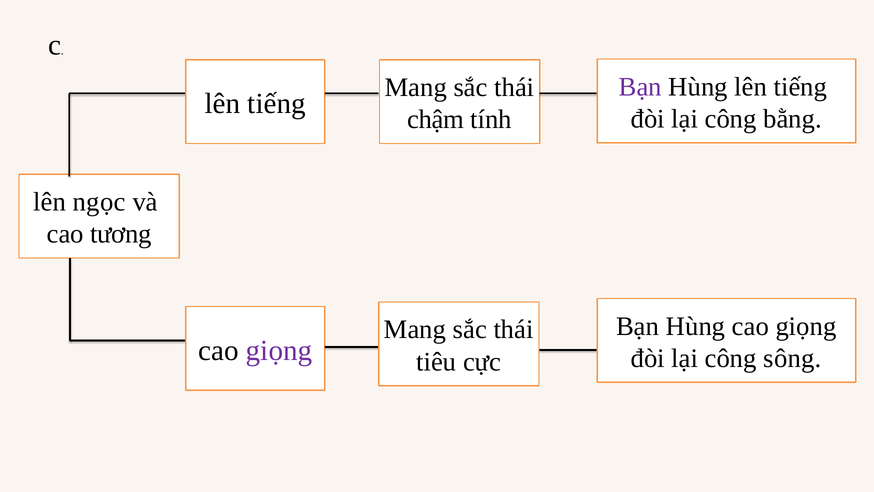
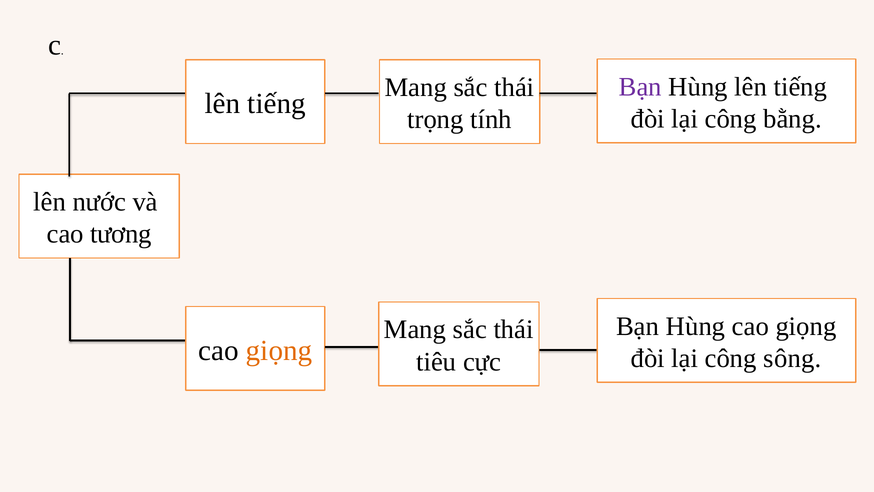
chậm: chậm -> trọng (435, 119)
ngọc: ngọc -> nước (99, 202)
giọng colour: purple -> orange (279, 350)
